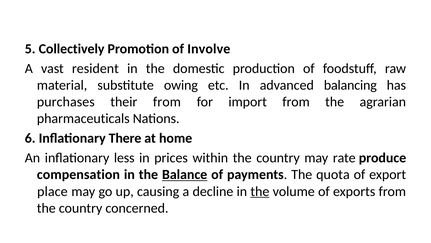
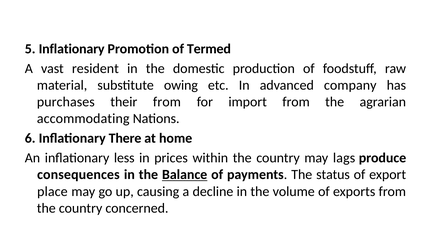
5 Collectively: Collectively -> Inflationary (72, 49)
Involve: Involve -> Termed (209, 49)
balancing: balancing -> company (350, 85)
pharmaceuticals: pharmaceuticals -> accommodating (83, 118)
rate: rate -> lags (344, 158)
compensation: compensation -> consequences (78, 174)
quota: quota -> status (333, 174)
the underline: present -> none (260, 191)
